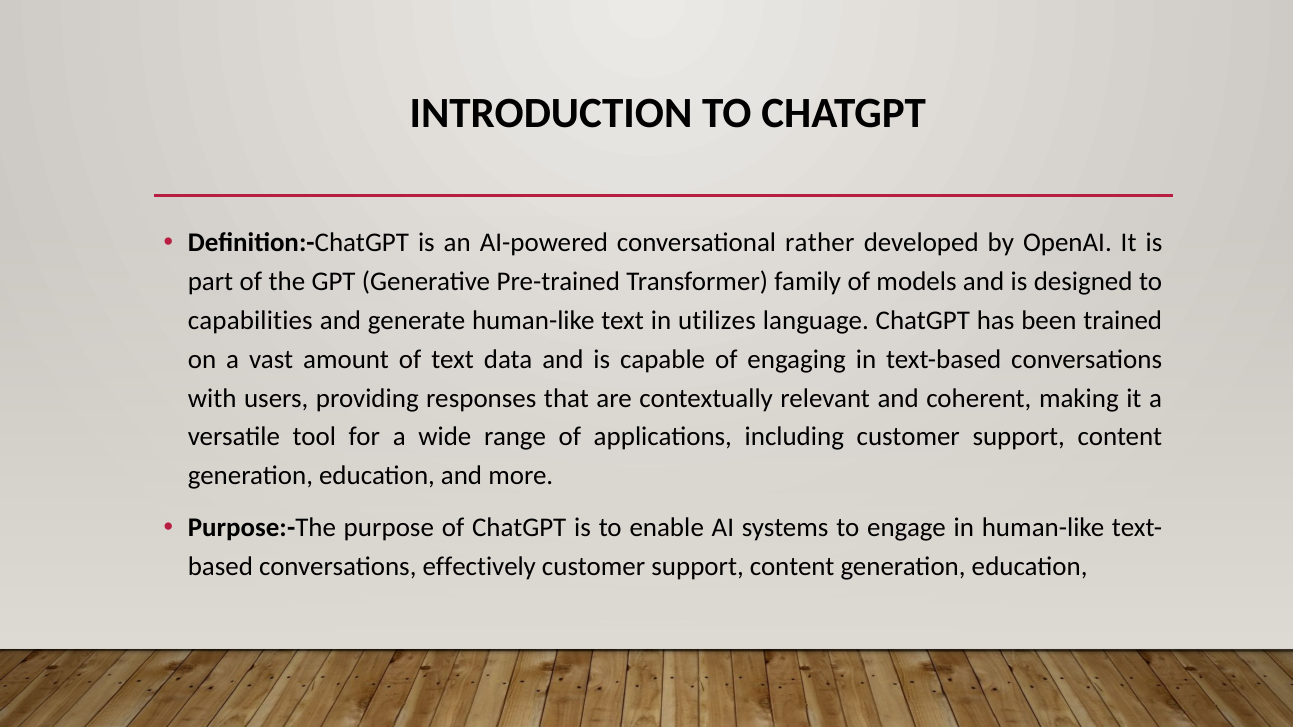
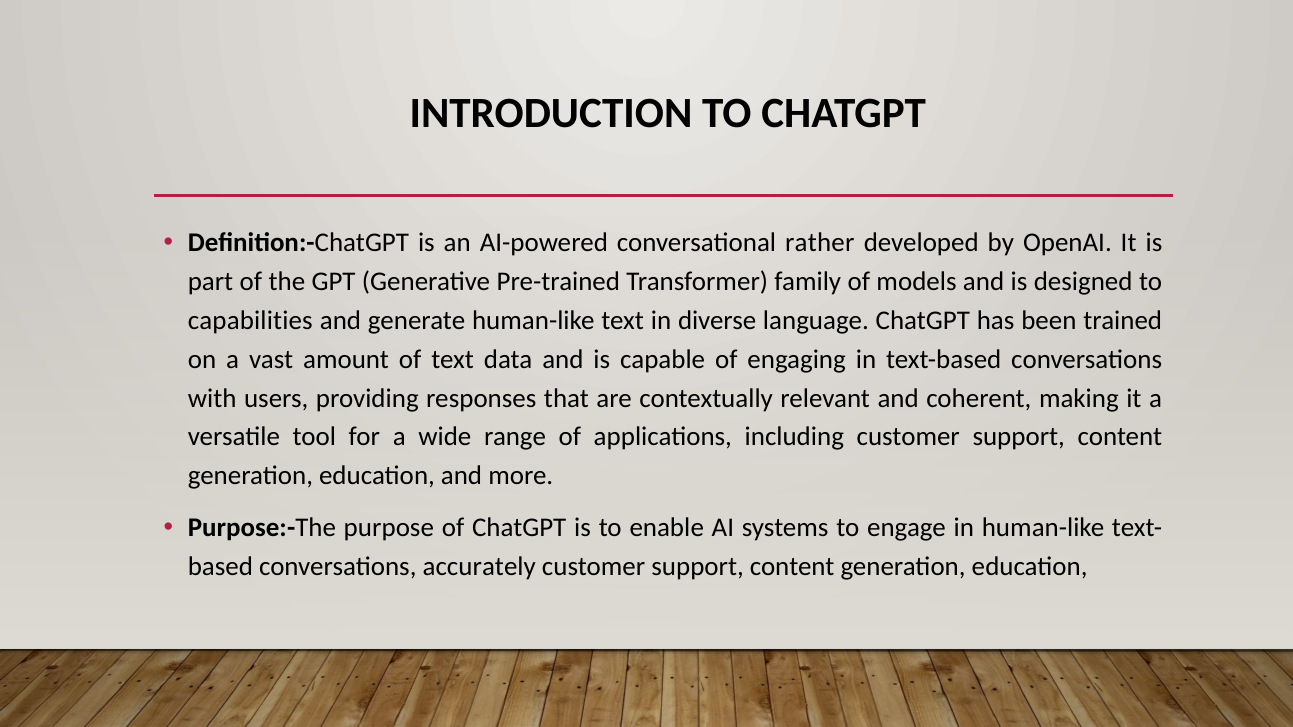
utilizes: utilizes -> diverse (717, 321)
effectively: effectively -> accurately (479, 567)
